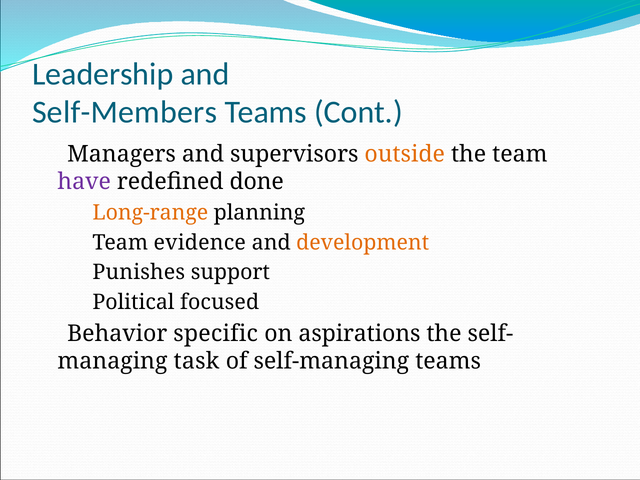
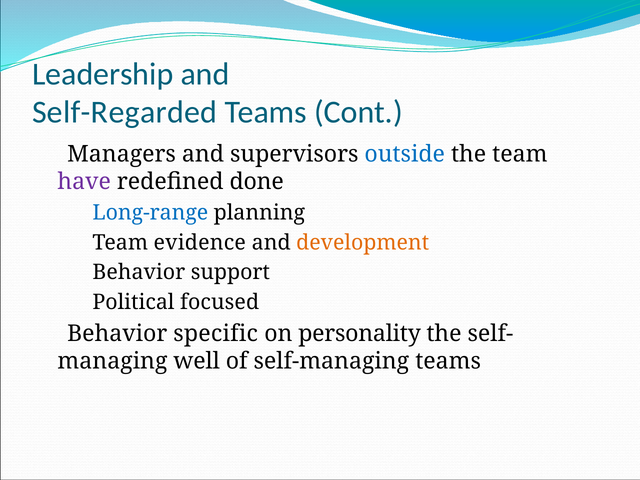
Self-Members: Self-Members -> Self-Regarded (125, 112)
outside colour: orange -> blue (405, 154)
Long-range colour: orange -> blue (150, 213)
Punishes: Punishes -> Behavior (139, 272)
aspirations: aspirations -> personality (360, 334)
task: task -> well (197, 361)
